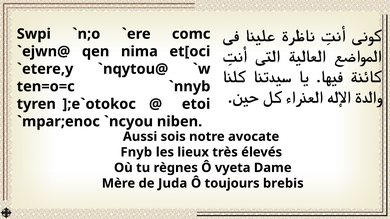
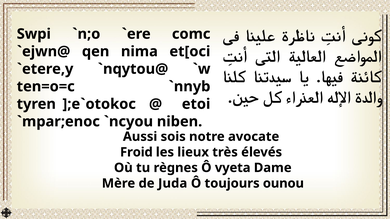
Fnyb: Fnyb -> Froid (136, 152)
brebis: brebis -> ounou (283, 184)
